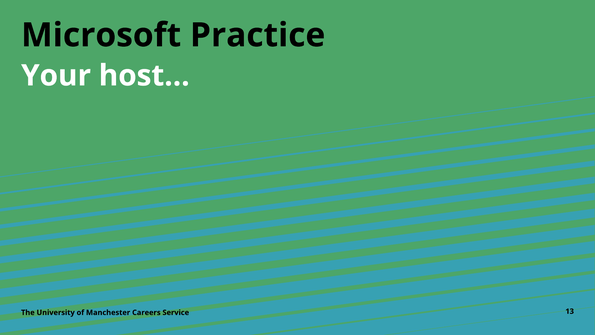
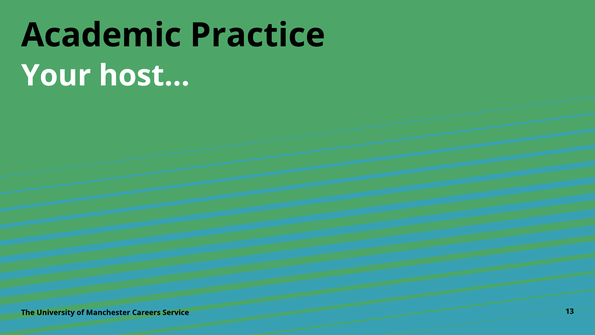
Microsoft: Microsoft -> Academic (101, 35)
